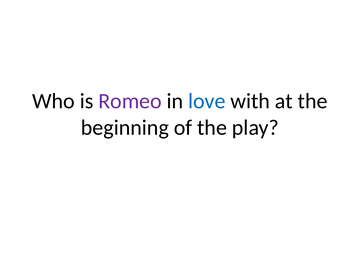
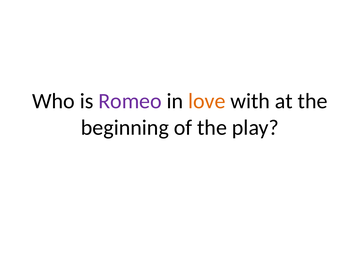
love colour: blue -> orange (207, 101)
